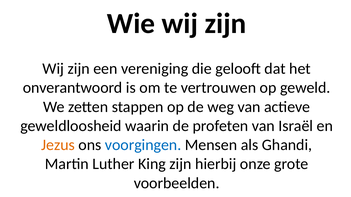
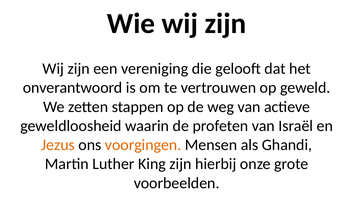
voorgingen colour: blue -> orange (143, 145)
